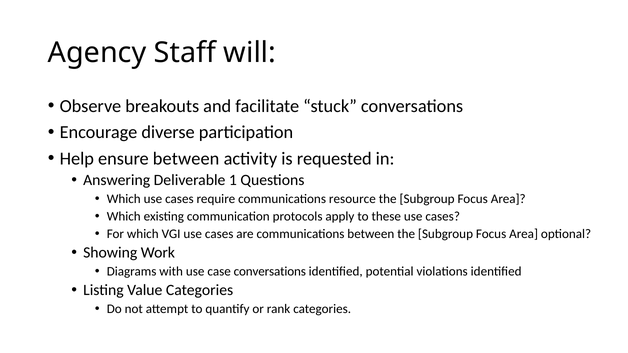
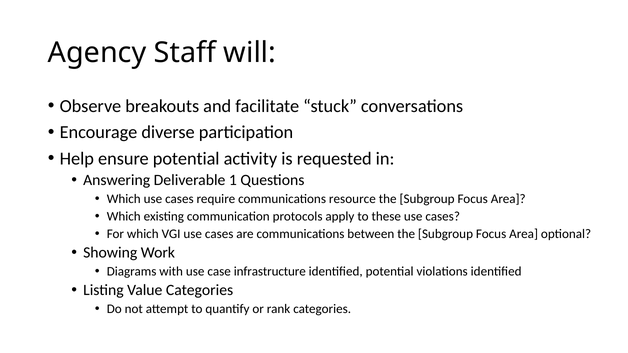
ensure between: between -> potential (186, 159)
case conversations: conversations -> infrastructure (270, 272)
